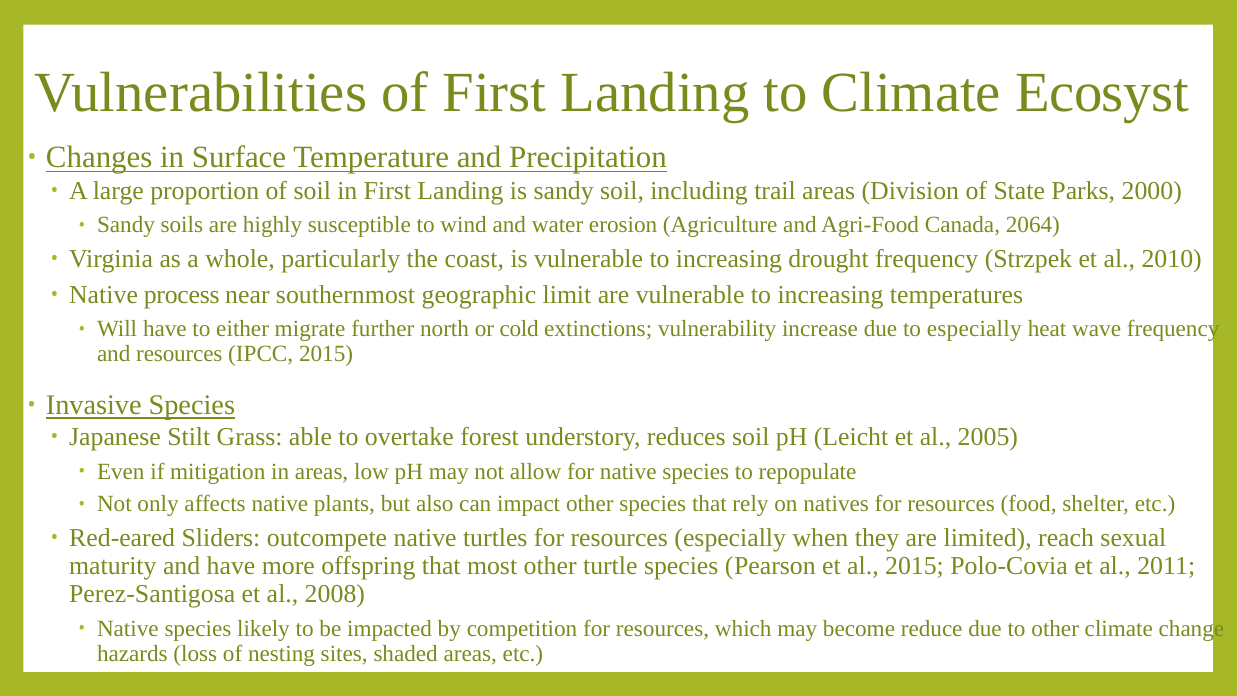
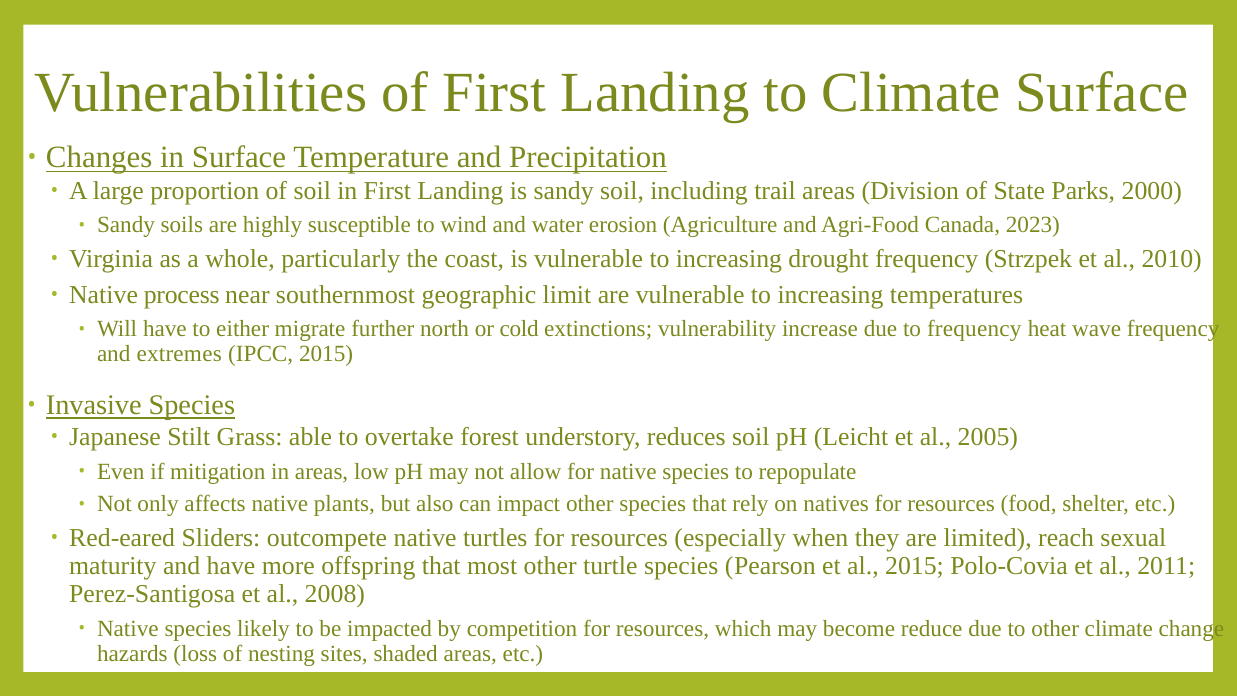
Climate Ecosyst: Ecosyst -> Surface (1102, 93)
2064: 2064 -> 2023 (1033, 225)
to especially: especially -> frequency (974, 329)
and resources: resources -> extremes (179, 354)
